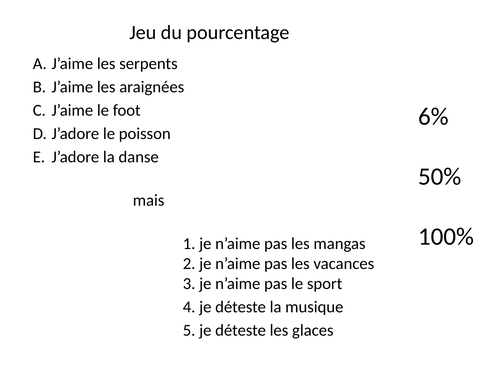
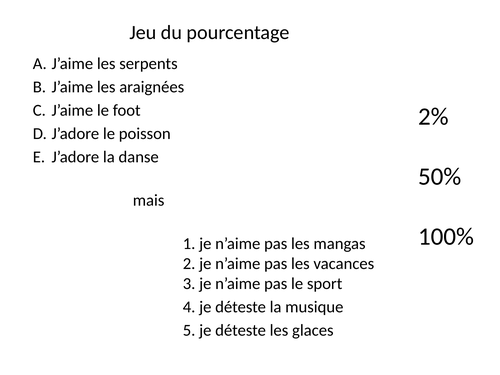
6%: 6% -> 2% (434, 117)
